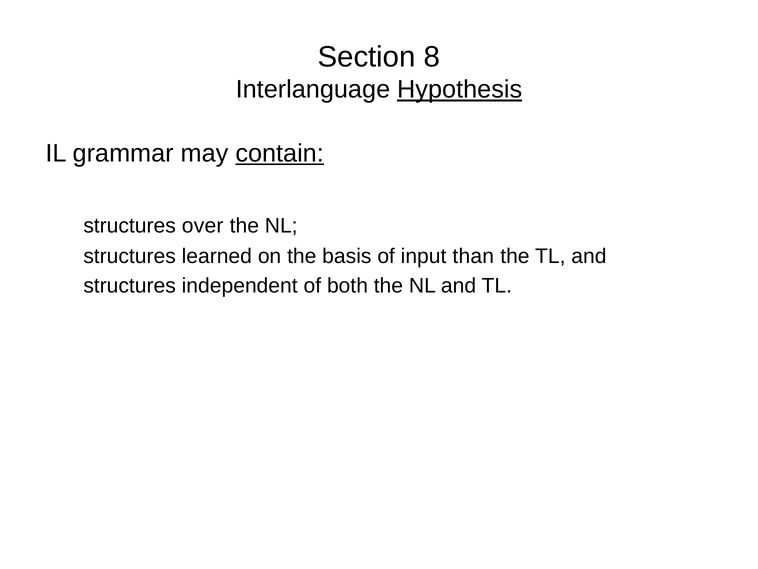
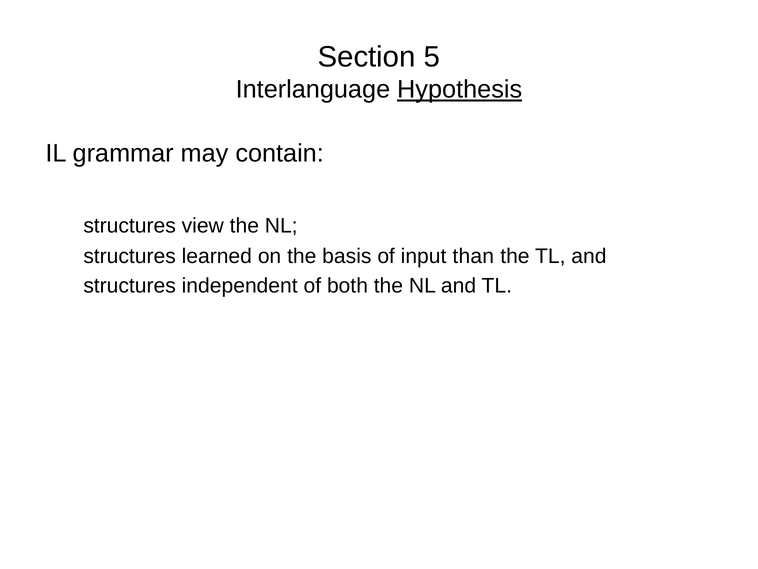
8: 8 -> 5 (432, 57)
contain underline: present -> none (280, 153)
over: over -> view (203, 225)
